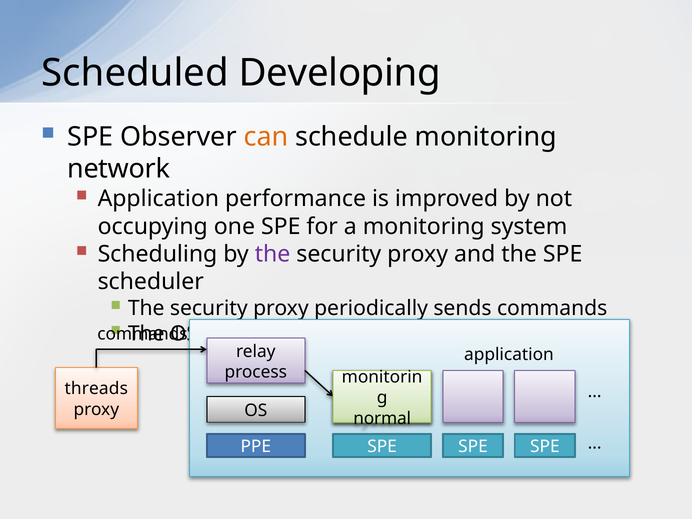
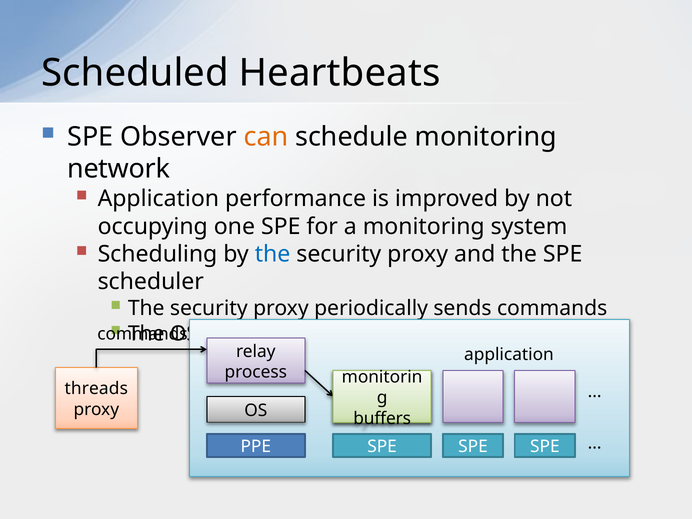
Developing: Developing -> Heartbeats (340, 73)
the colour: purple -> blue (273, 254)
normal: normal -> buffers (382, 418)
